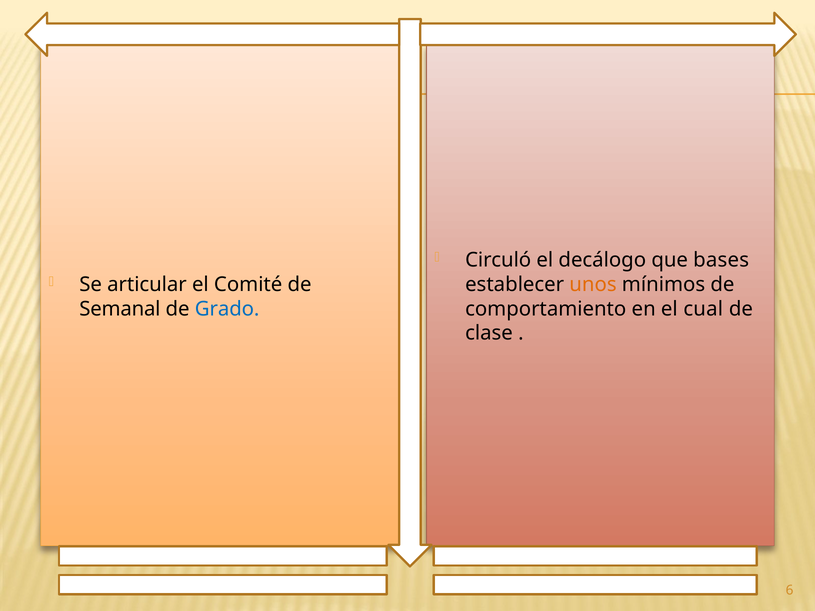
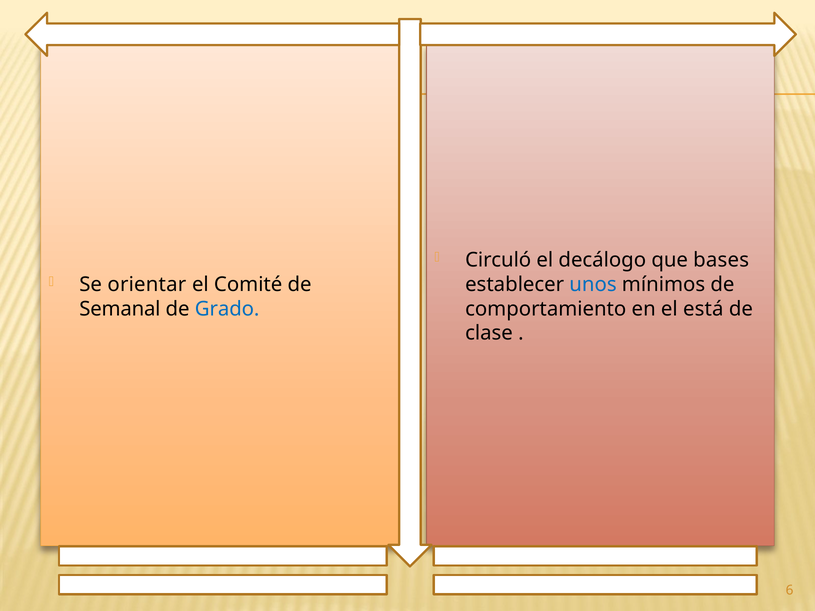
articular: articular -> orientar (147, 284)
unos colour: orange -> blue (593, 284)
cual: cual -> está (703, 309)
